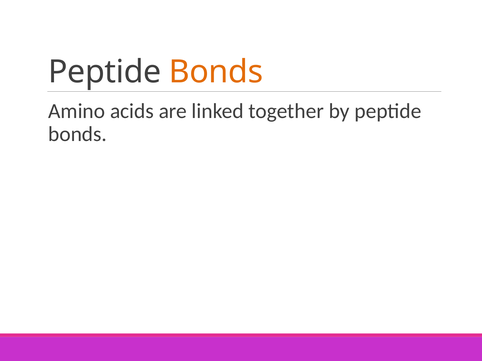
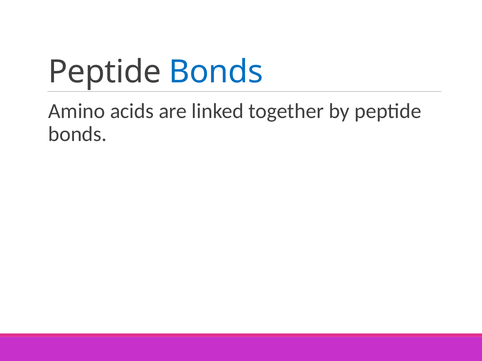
Bonds colour: orange -> blue (216, 72)
